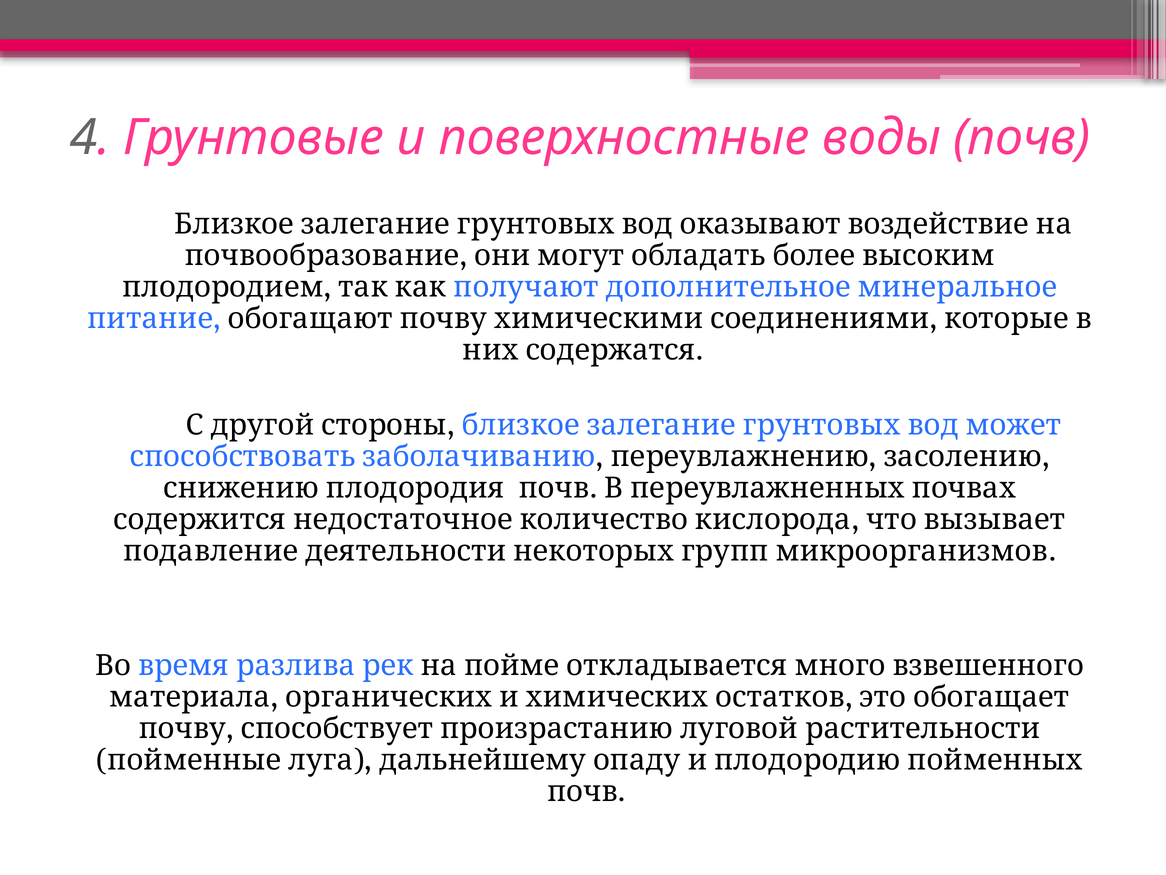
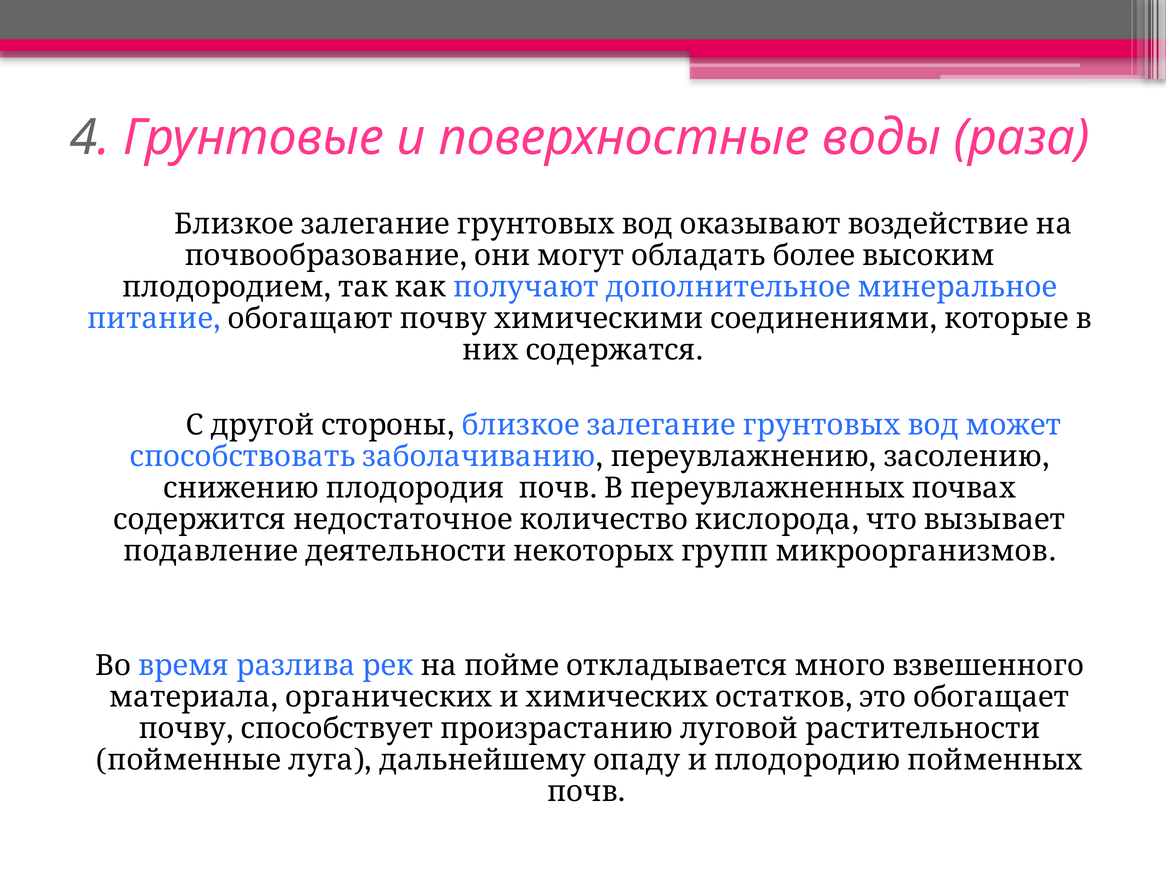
воды почв: почв -> раза (1022, 138)
